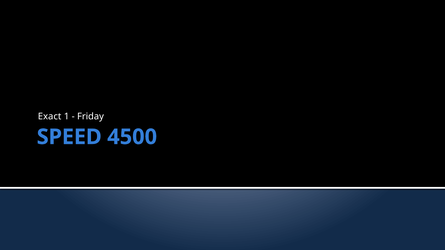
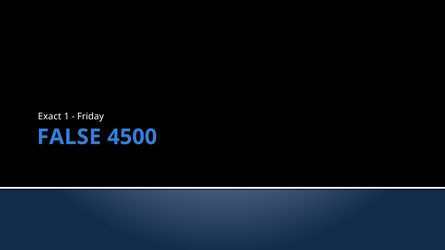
SPEED: SPEED -> FALSE (69, 137)
